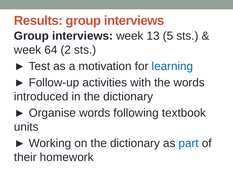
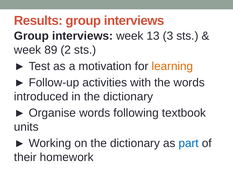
5: 5 -> 3 (168, 36)
64: 64 -> 89 (51, 50)
learning colour: blue -> orange (172, 66)
